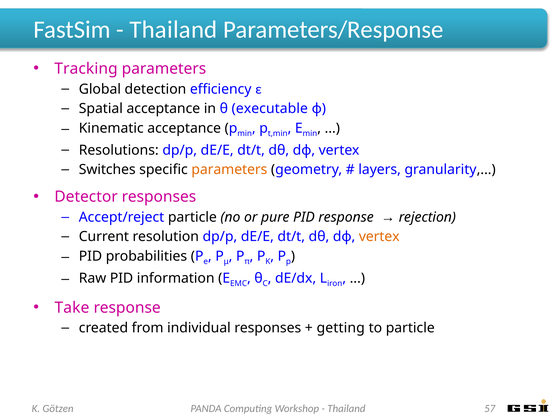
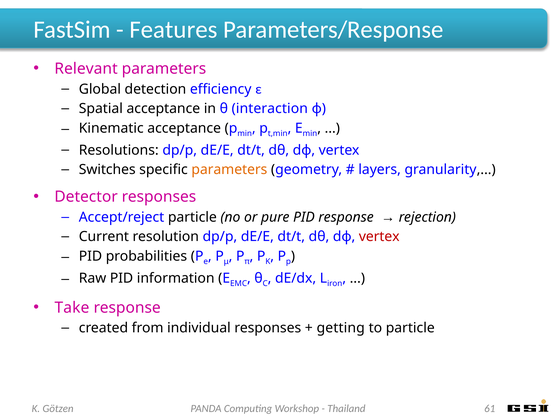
Thailand: Thailand -> Features (173, 30)
Tracking: Tracking -> Relevant (86, 69)
executable: executable -> interaction (270, 109)
vertex colour: orange -> red (379, 236)
57: 57 -> 61 (490, 408)
